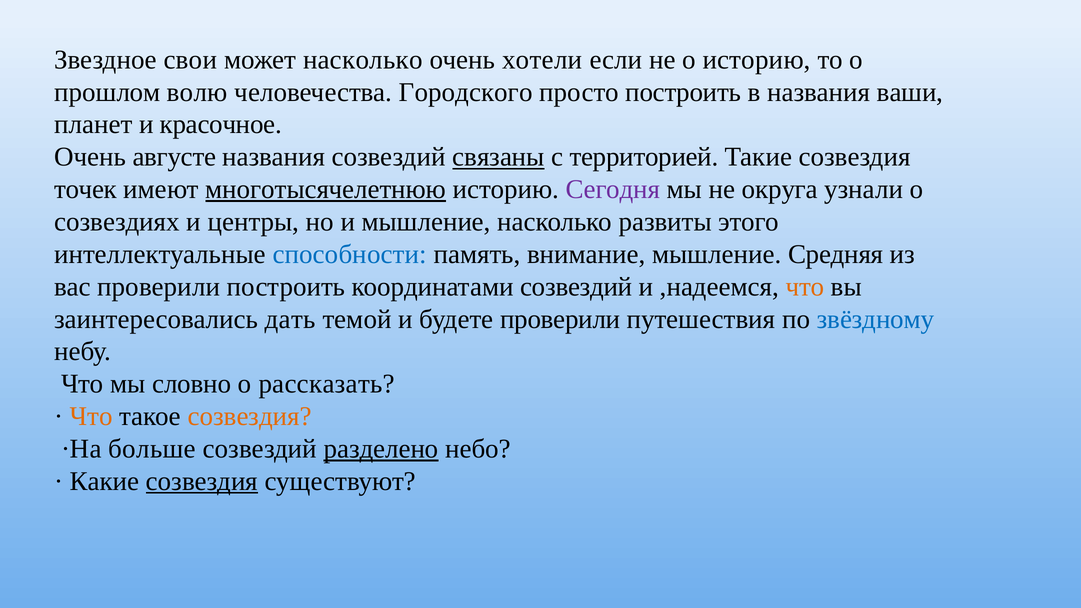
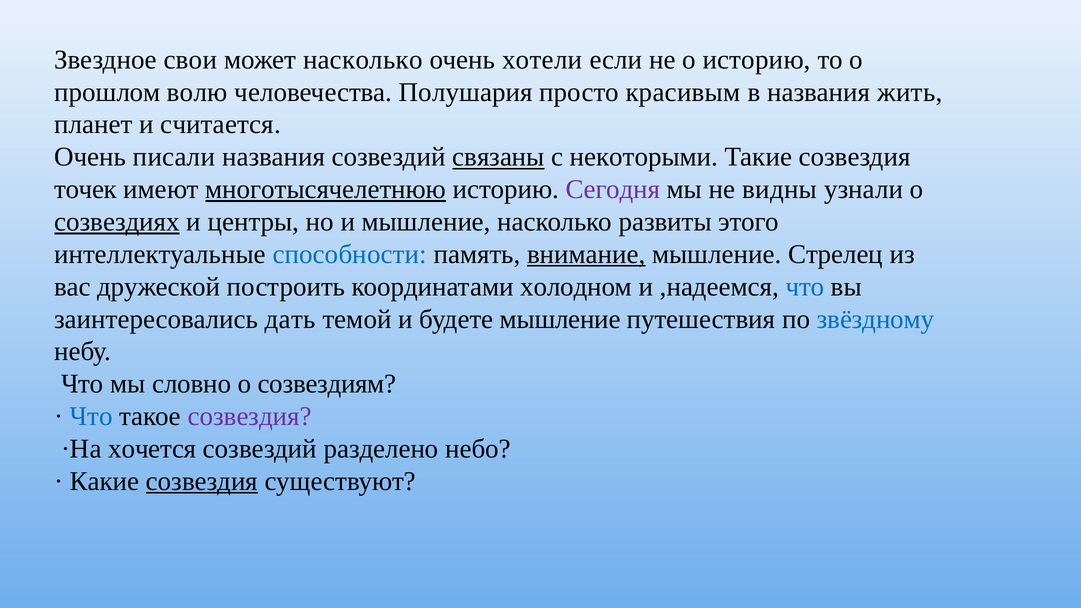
Городского: Городского -> Полушария (466, 92)
просто построить: построить -> красивым (683, 92)
ваши: ваши -> жить (910, 92)
красочное: красочное -> считается (221, 125)
августе: августе -> писали (174, 157)
территорией: территорией -> некоторыми (644, 157)
округа: округа -> видны (780, 189)
созвездиях underline: none -> present (117, 222)
внимание underline: none -> present (586, 254)
Средняя: Средняя -> Стрелец (836, 254)
вас проверили: проверили -> дружеской (159, 287)
координатами созвездий: созвездий -> холодном (576, 287)
что colour: orange -> blue (805, 287)
будете проверили: проверили -> мышление (560, 319)
рассказать: рассказать -> созвездиям (327, 384)
Что colour: orange -> blue (91, 416)
созвездия colour: orange -> purple (250, 416)
больше: больше -> хочется (152, 449)
разделено underline: present -> none (381, 449)
